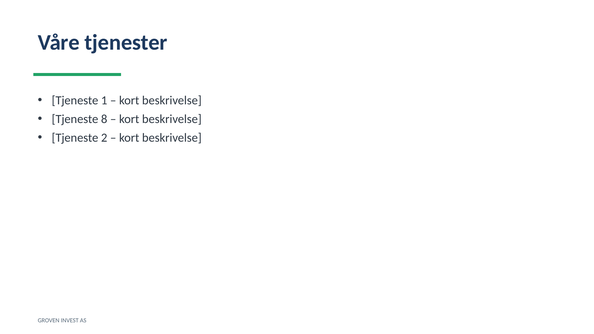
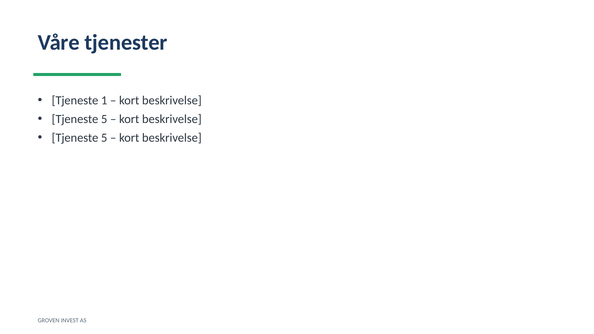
8: 8 -> 5 (104, 119)
2: 2 -> 5 (104, 138)
